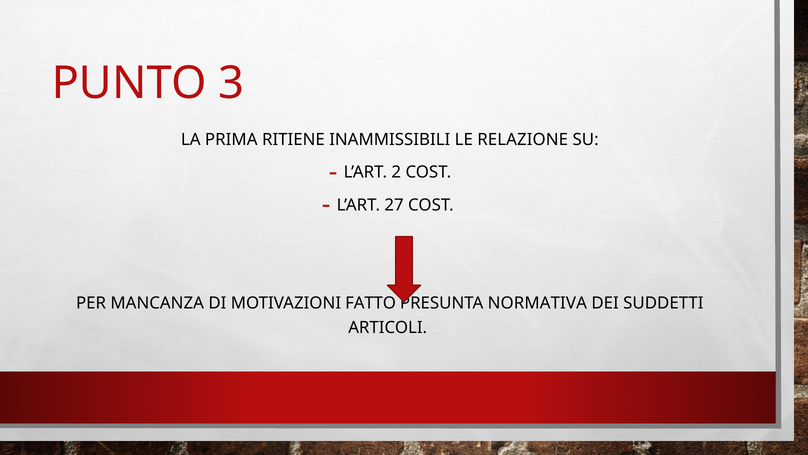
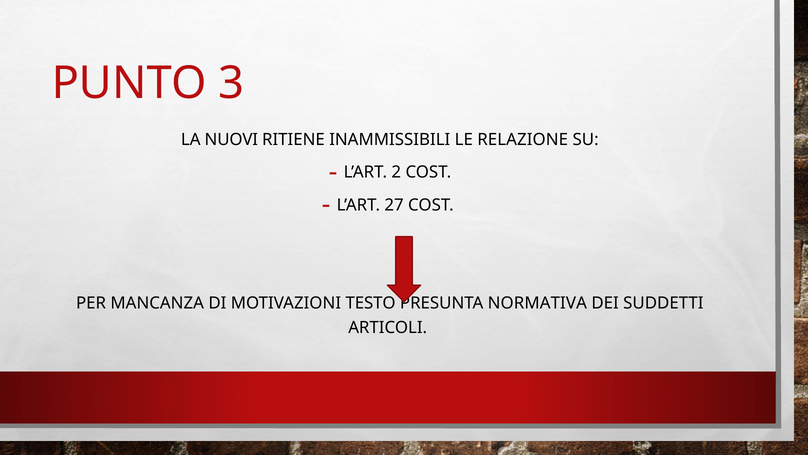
PRIMA: PRIMA -> NUOVI (231, 140)
FATTO: FATTO -> TESTO (371, 303)
